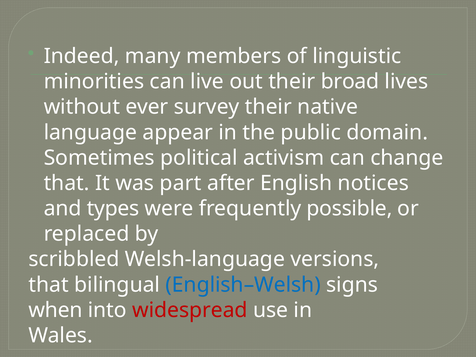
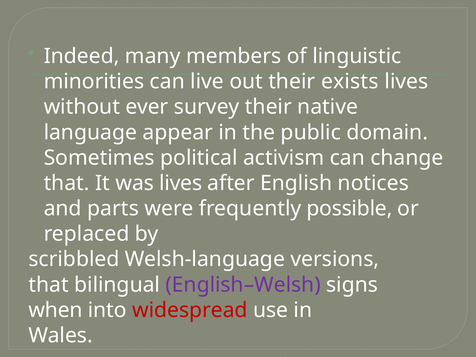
broad: broad -> exists (350, 82)
was part: part -> lives (181, 183)
types: types -> parts (113, 209)
English–Welsh colour: blue -> purple (243, 285)
